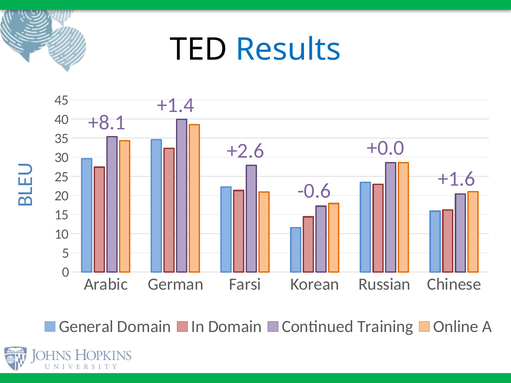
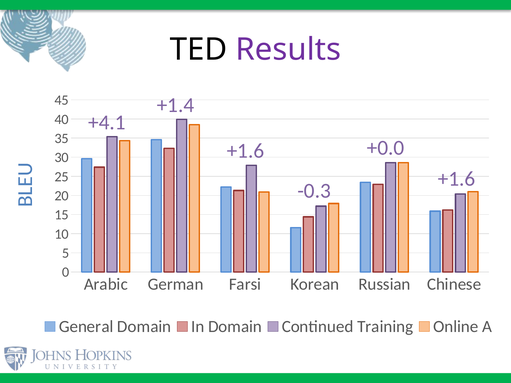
Results colour: blue -> purple (288, 49)
+8.1: +8.1 -> +4.1 (107, 123)
+2.6: +2.6 -> +1.6 (245, 151)
-0.6: -0.6 -> -0.3 (314, 191)
